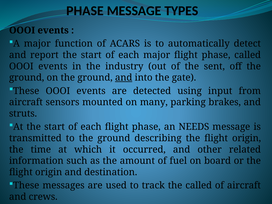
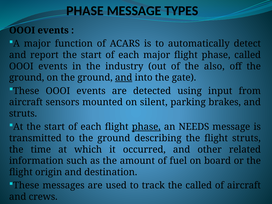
sent: sent -> also (214, 66)
many: many -> silent (154, 102)
phase underline: none -> present (146, 127)
describing the flight origin: origin -> struts (246, 138)
